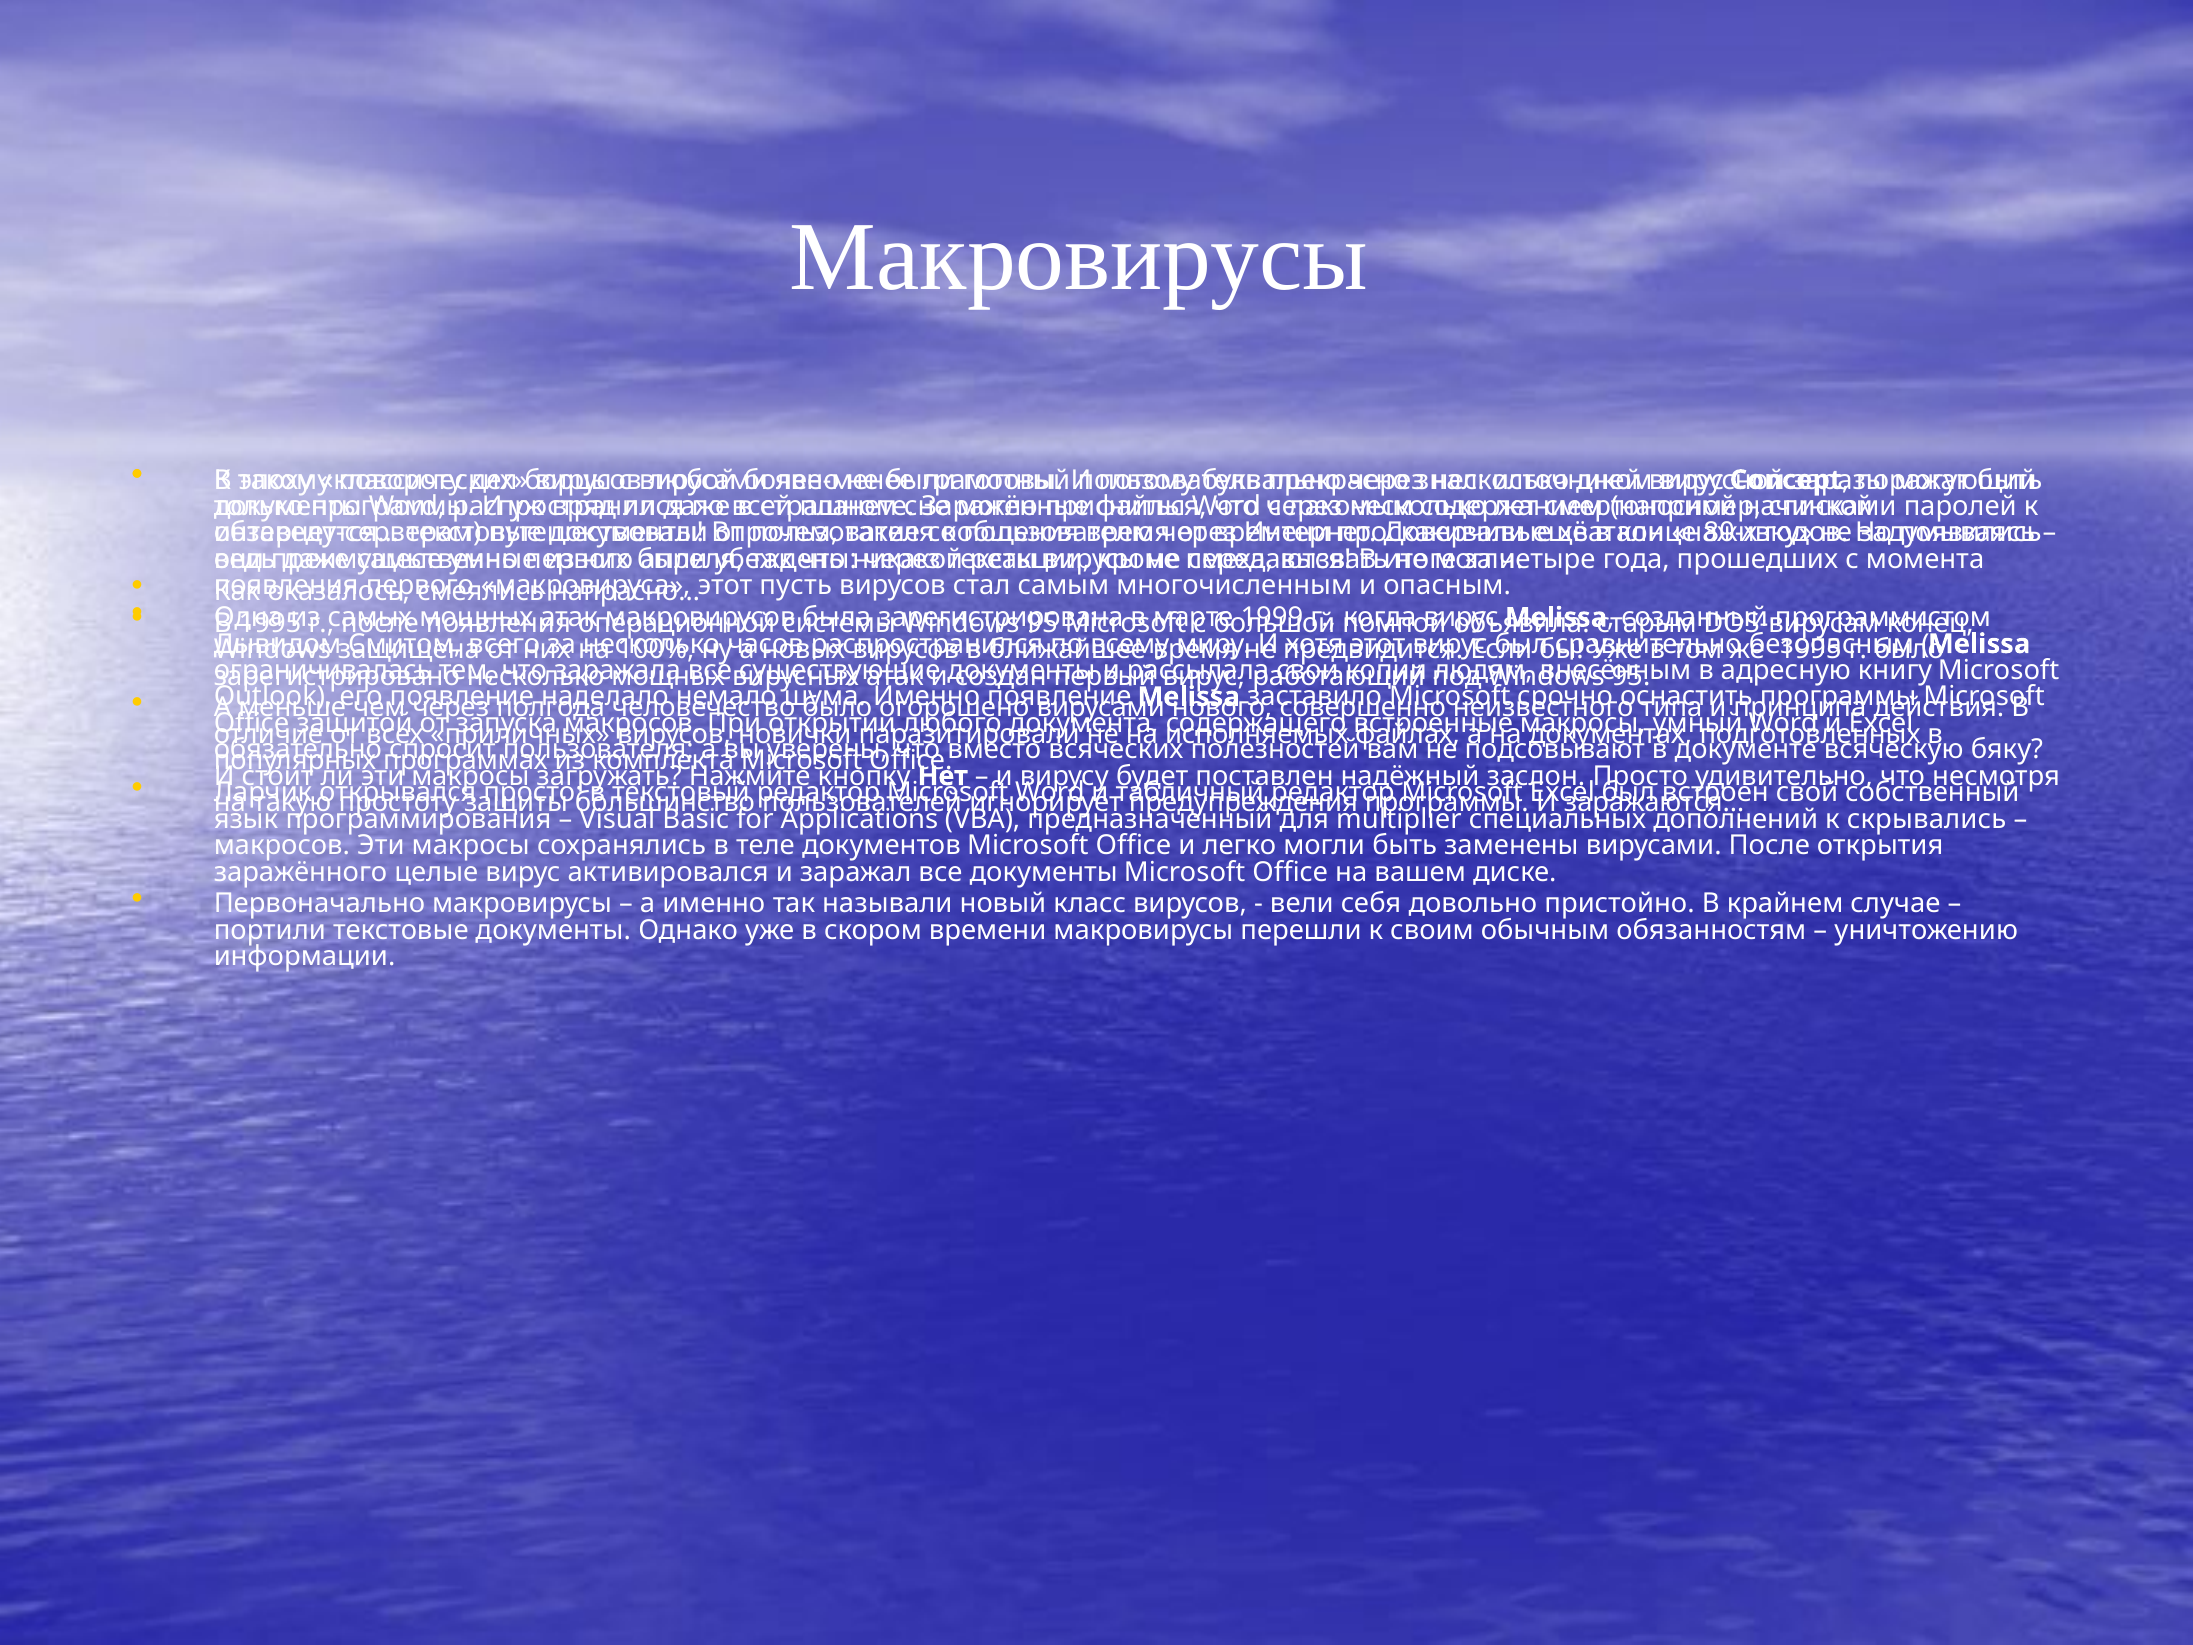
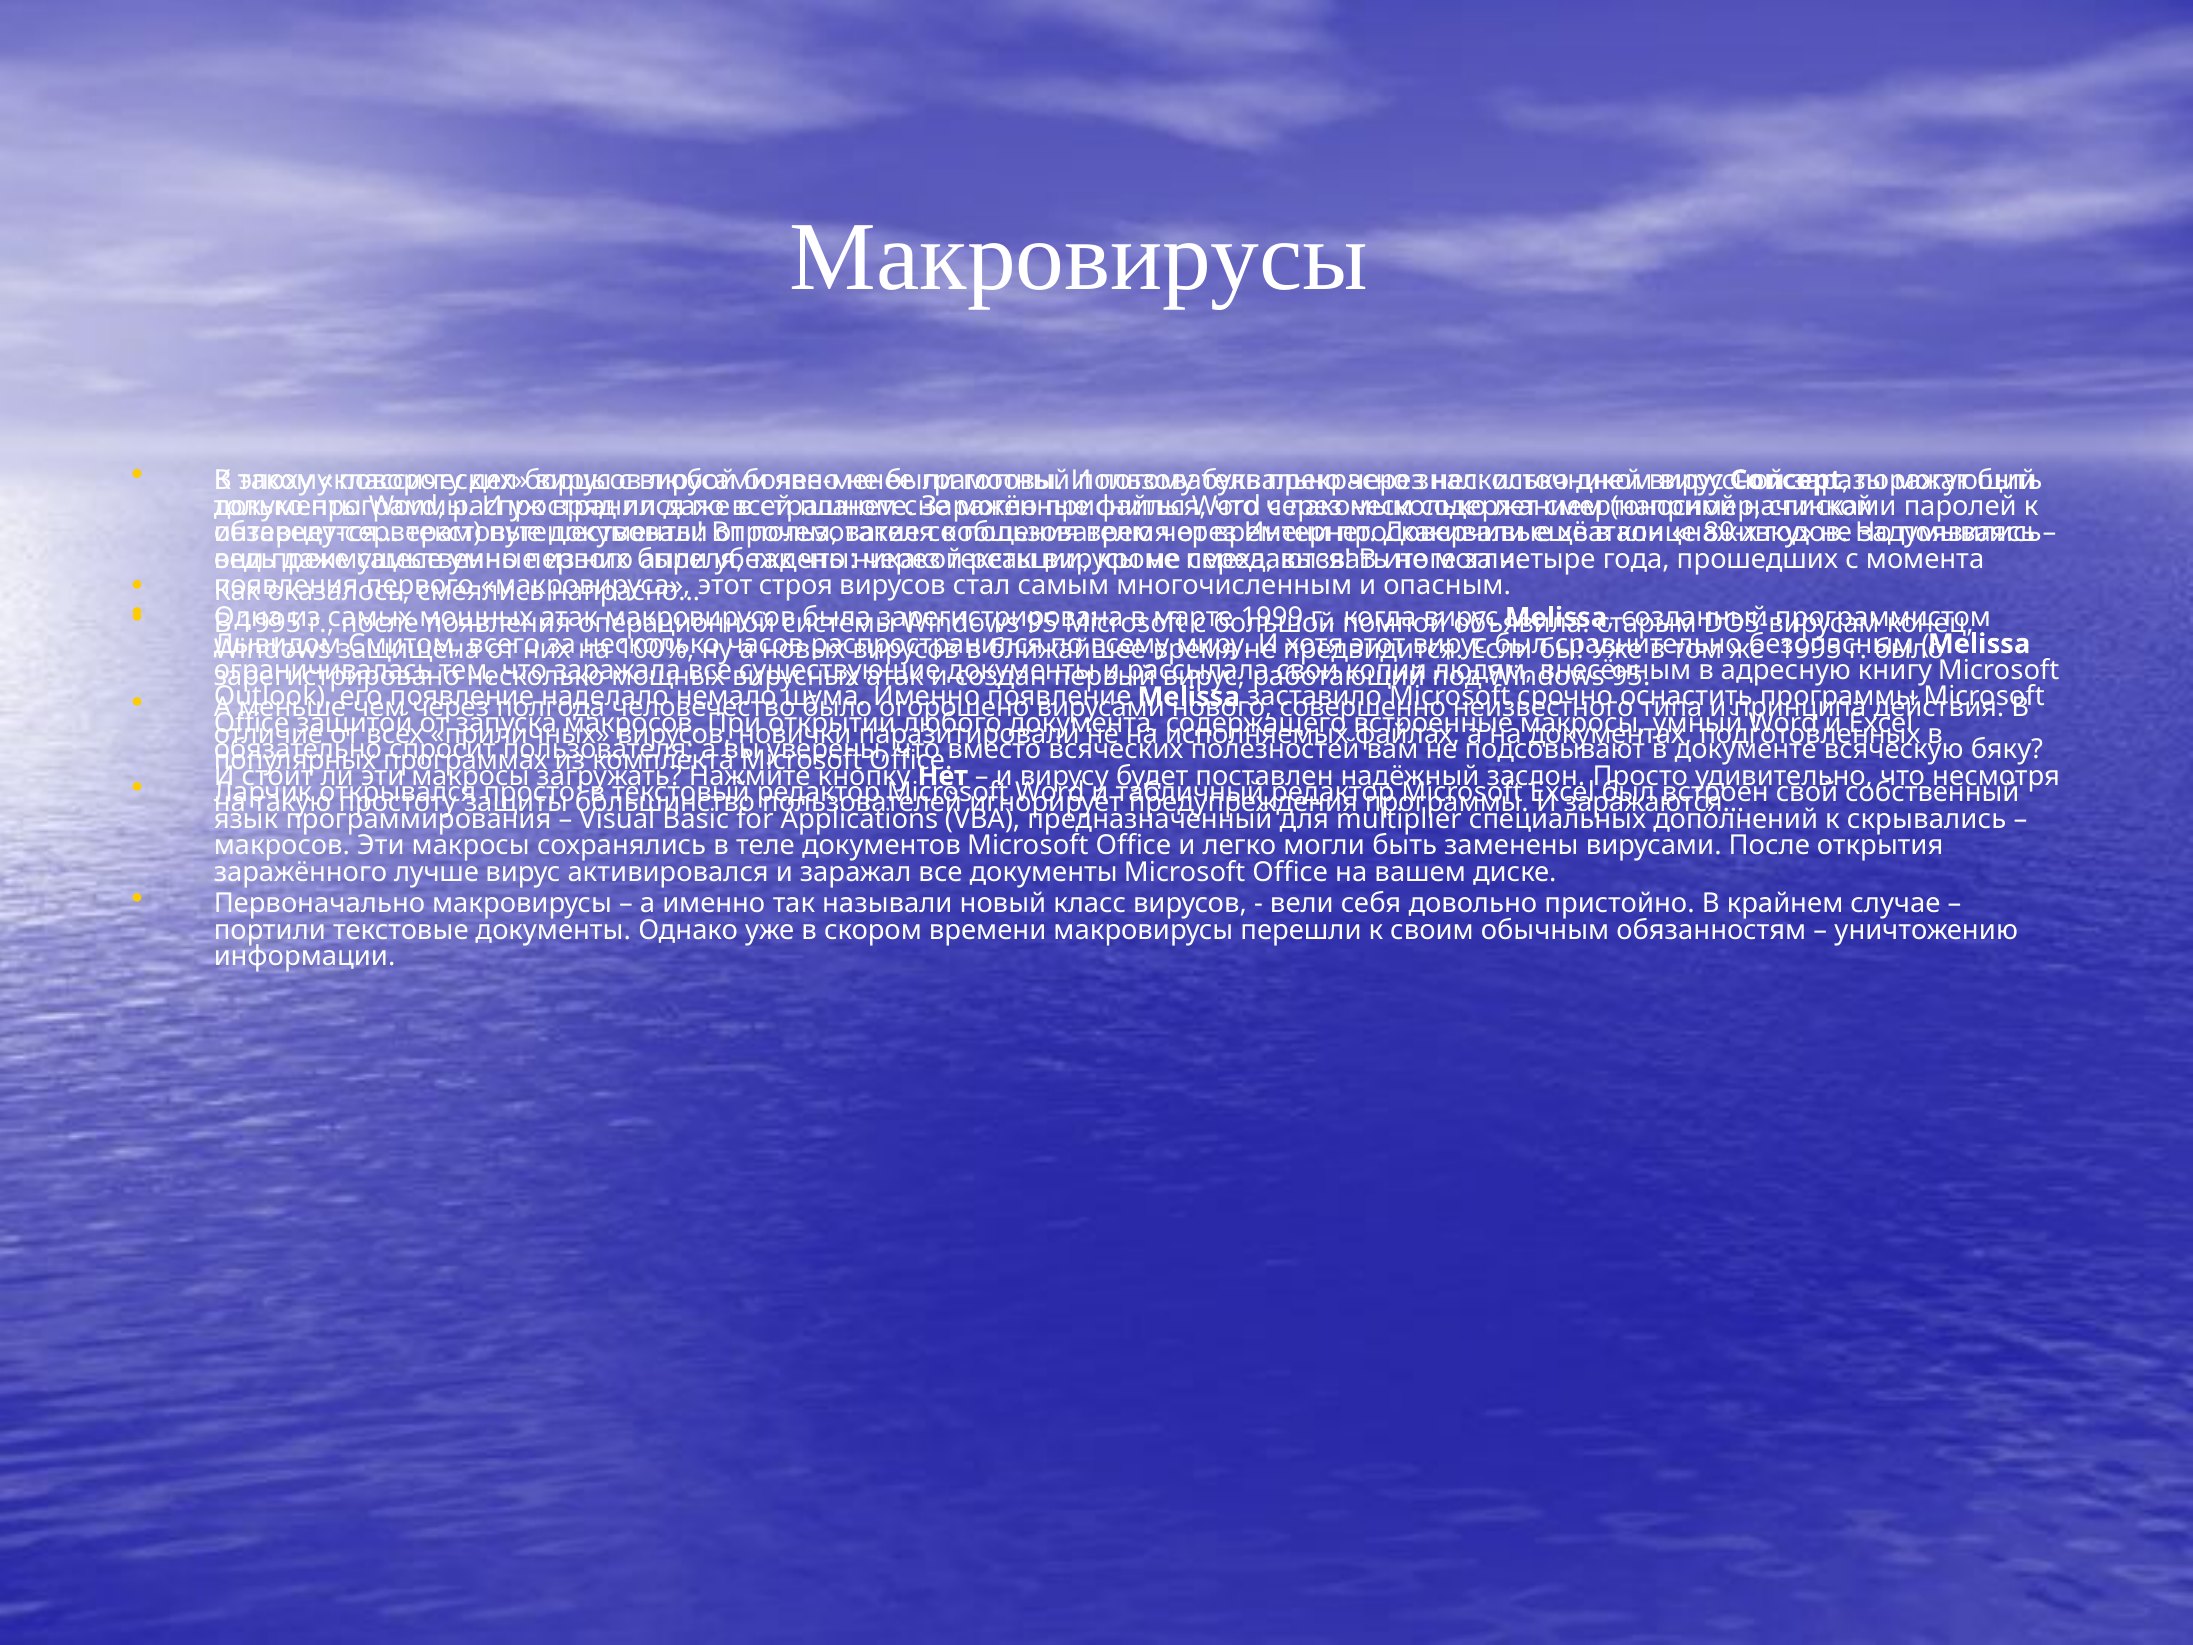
пусть: пусть -> строя (796, 586)
целые: целые -> лучше (436, 872)
